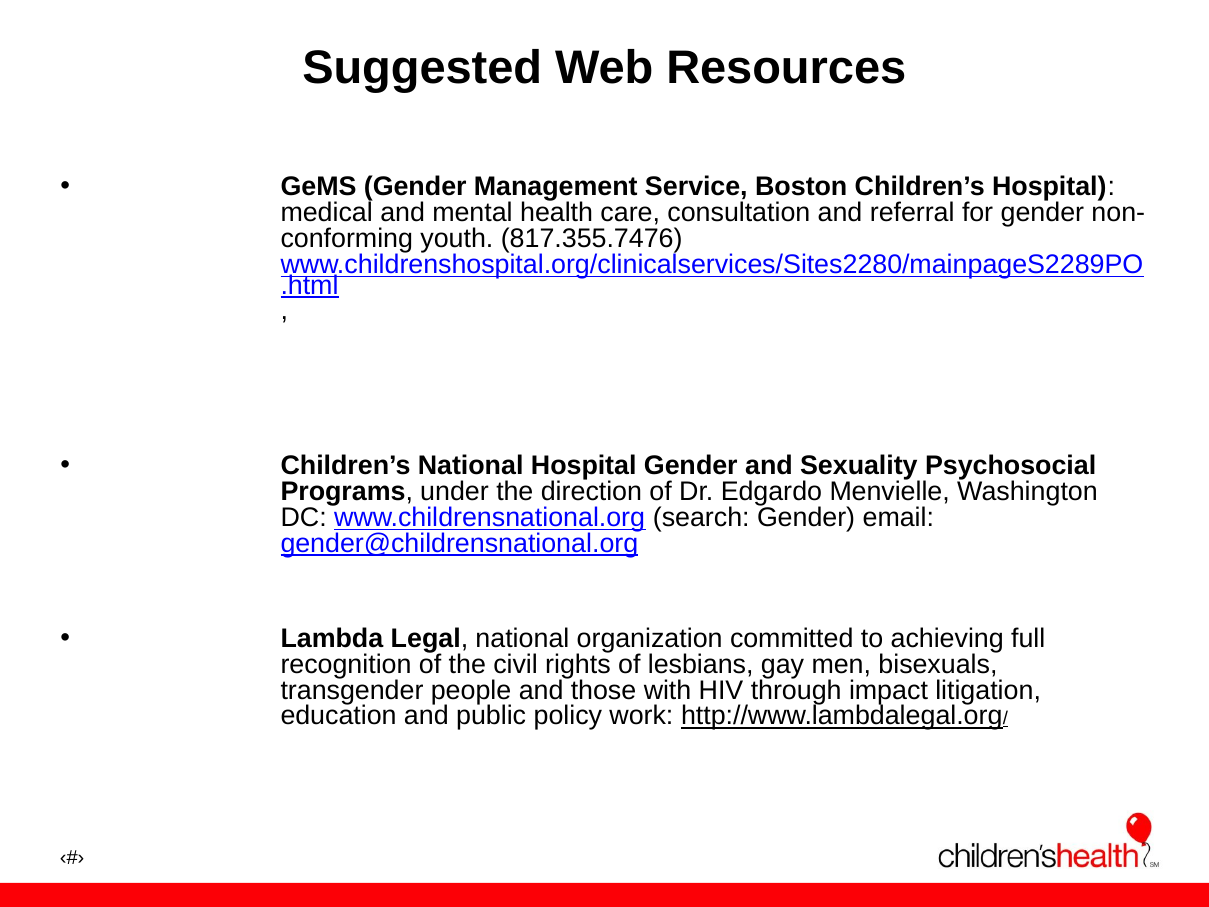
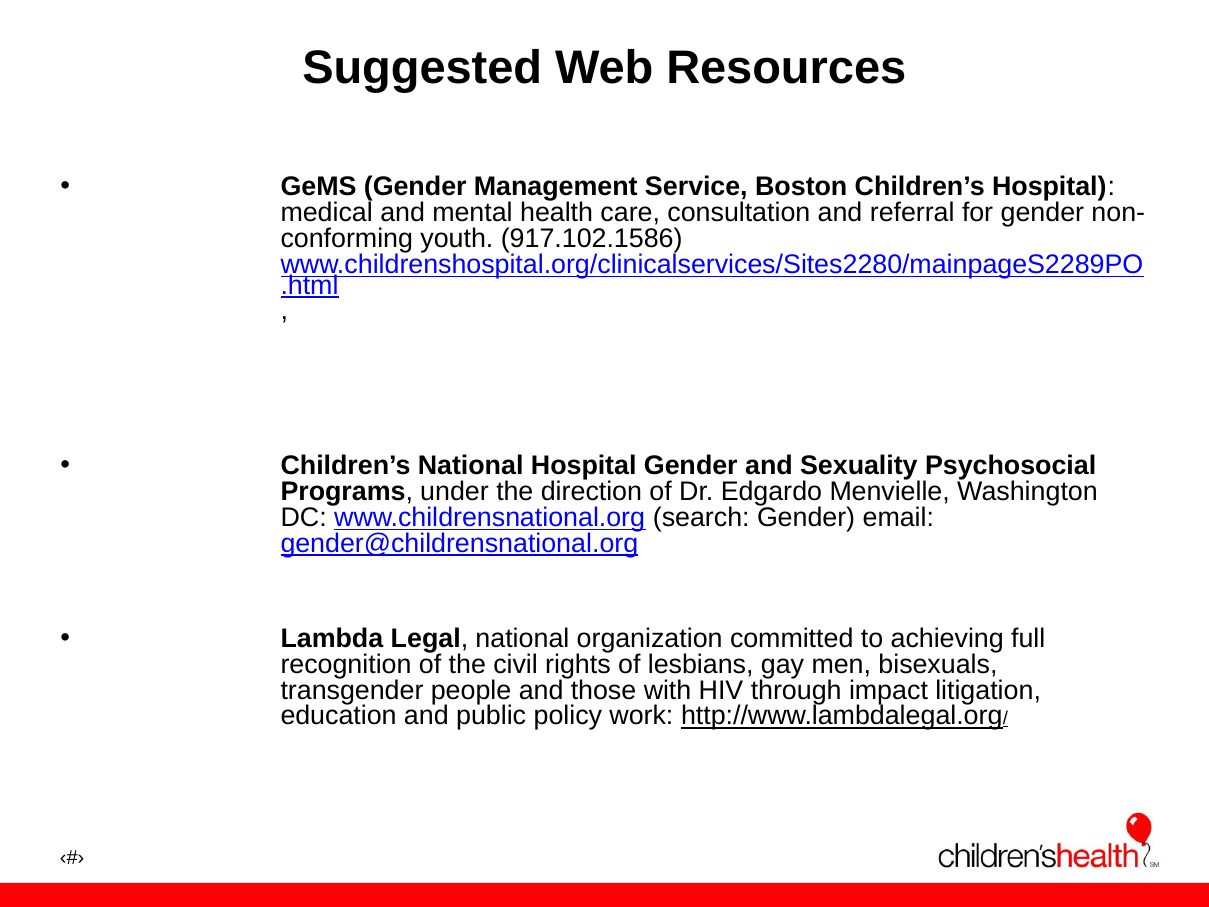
817.355.7476: 817.355.7476 -> 917.102.1586 (592, 239)
